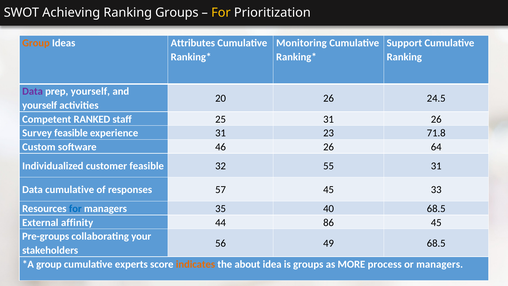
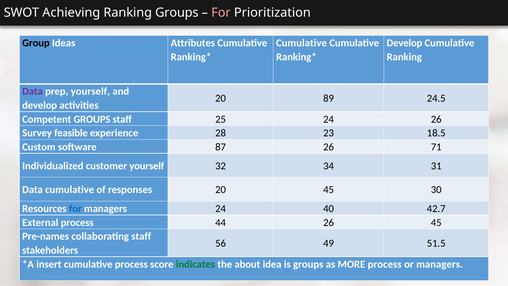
For colour: yellow -> pink (221, 13)
Group colour: orange -> black (36, 43)
Monitoring: Monitoring -> Cumulative (301, 43)
Support: Support -> Develop (404, 43)
20 26: 26 -> 89 (329, 98)
yourself: yourself -> develop (40, 105)
Competent RANKED: RANKED -> GROUPS (92, 119)
25 31: 31 -> 24 (329, 119)
experience 31: 31 -> 28 (221, 133)
71.8: 71.8 -> 18.5 (436, 133)
46: 46 -> 87 (221, 147)
64: 64 -> 71 (436, 147)
customer feasible: feasible -> yourself (147, 166)
55: 55 -> 34 (329, 166)
responses 57: 57 -> 20 (221, 190)
33: 33 -> 30 (436, 190)
managers 35: 35 -> 24 (221, 208)
40 68.5: 68.5 -> 42.7 (436, 208)
External affinity: affinity -> process (77, 222)
44 86: 86 -> 26 (329, 222)
Pre-groups: Pre-groups -> Pre-names (46, 236)
collaborating your: your -> staff (141, 236)
49 68.5: 68.5 -> 51.5 (436, 243)
group: group -> insert (49, 264)
cumulative experts: experts -> process (131, 264)
indicates colour: orange -> green (195, 264)
